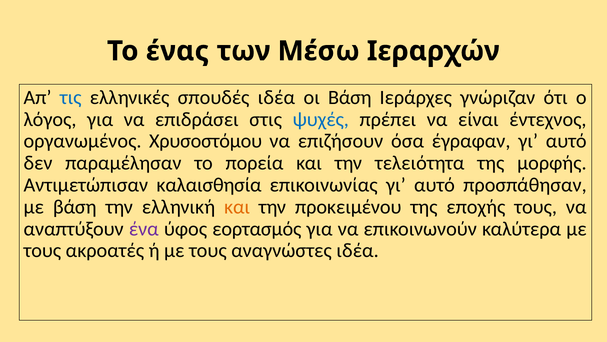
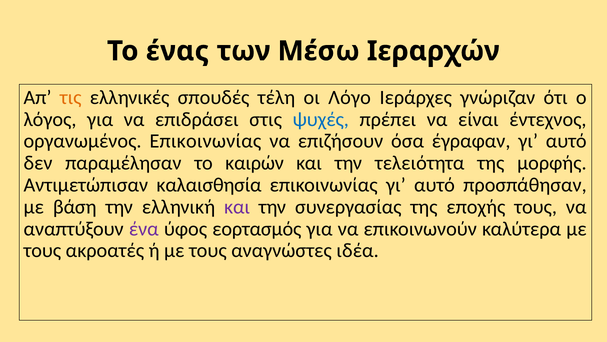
τις colour: blue -> orange (71, 97)
σπουδές ιδέα: ιδέα -> τέλη (276, 97)
οι Βάση: Βάση -> Λόγο (350, 97)
οργανωμένος Χρυσοστόμου: Χρυσοστόμου -> Επικοινωνίας (205, 141)
πορεία: πορεία -> καιρών (255, 163)
και colour: orange -> purple (237, 207)
προκειμένου: προκειμένου -> συνεργασίας (348, 207)
